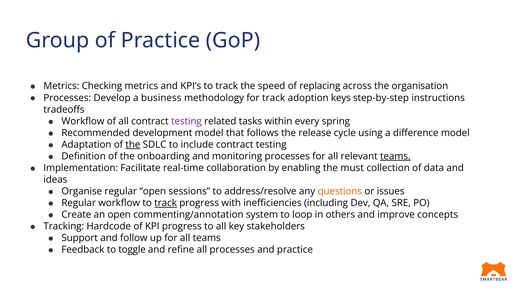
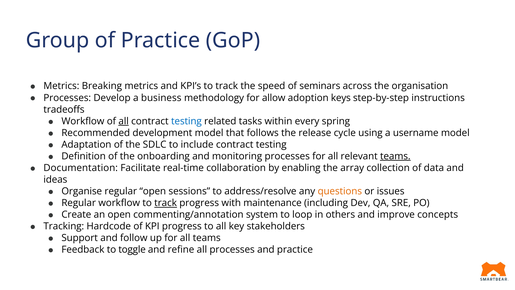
Checking: Checking -> Breaking (102, 86)
replacing: replacing -> seminars (320, 86)
for track: track -> allow (274, 98)
all underline: none -> present (124, 121)
testing colour: purple -> blue (186, 121)
difference: difference -> username (416, 133)
the underline: present -> none (133, 144)
Implementation: Implementation -> Documentation (81, 168)
must: must -> array (352, 168)
inefficiencies: inefficiencies -> maintenance (273, 203)
